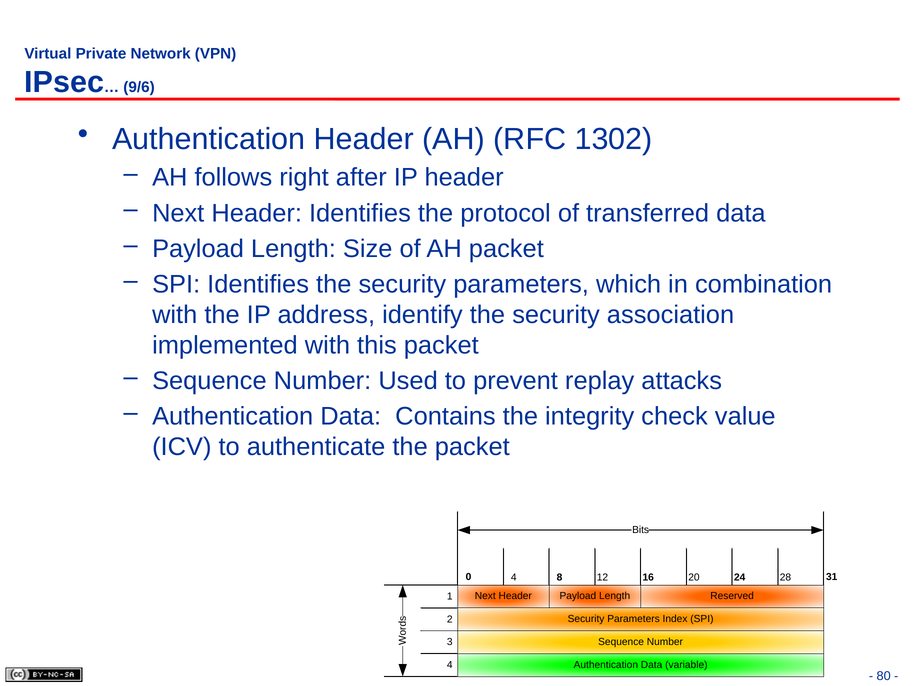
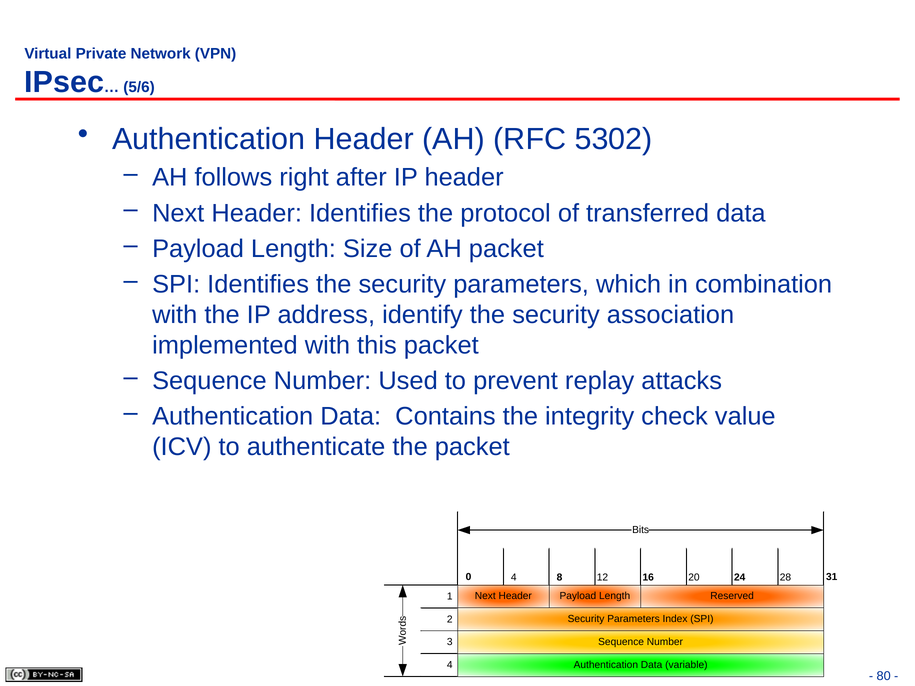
9/6: 9/6 -> 5/6 (139, 87)
1302: 1302 -> 5302 (614, 139)
